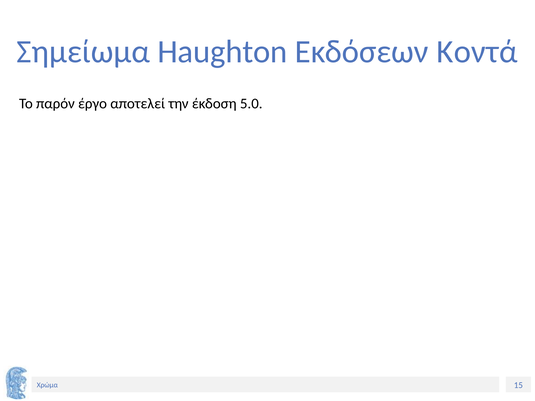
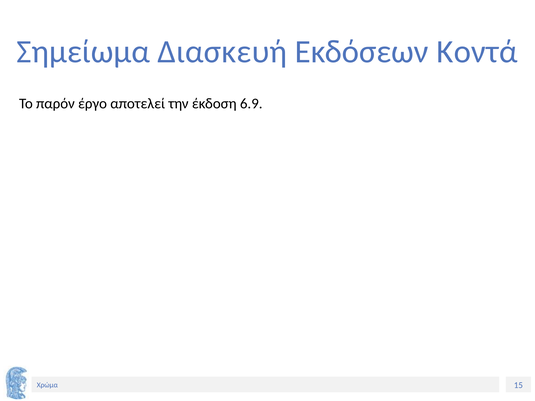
Haughton: Haughton -> Διασκευή (222, 52)
5.0: 5.0 -> 6.9 (251, 104)
